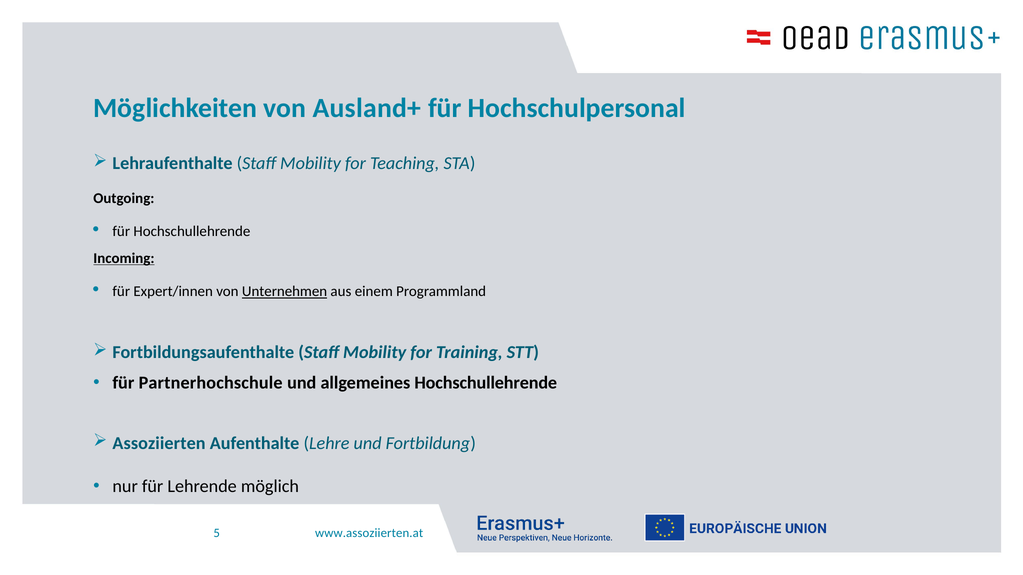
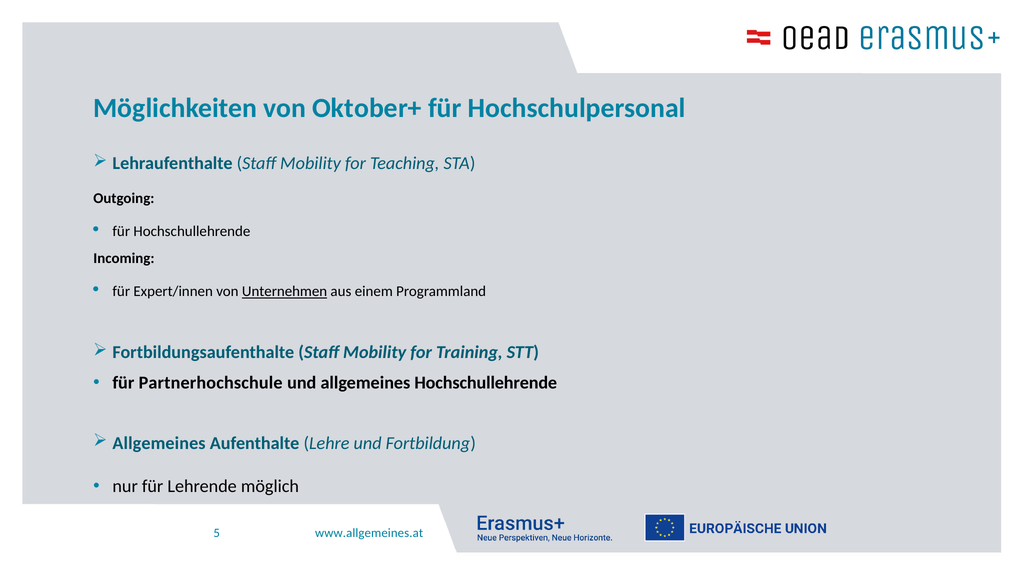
Ausland+: Ausland+ -> Oktober+ (367, 108)
Incoming underline: present -> none (124, 259)
Assoziierten: Assoziierten -> Allgemeines (159, 443)
www.assoziierten.at: www.assoziierten.at -> www.allgemeines.at (369, 533)
